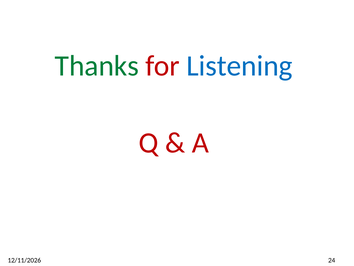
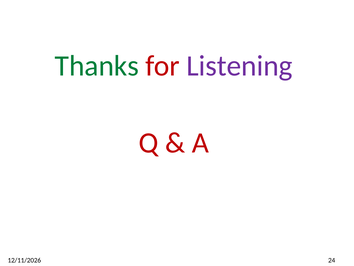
Listening colour: blue -> purple (239, 66)
